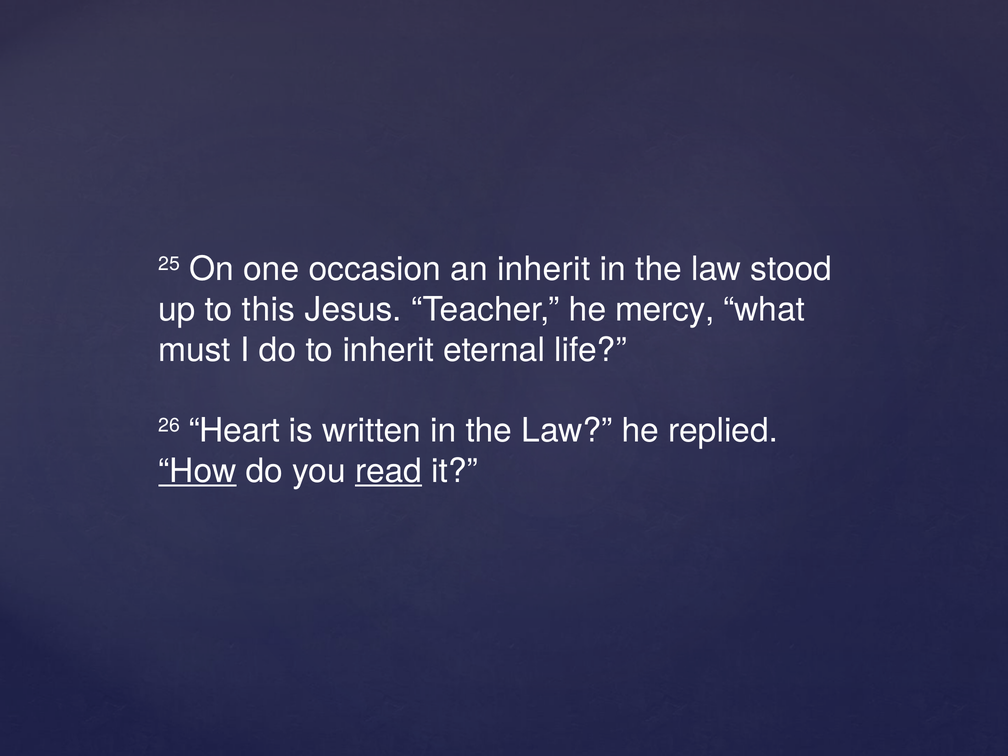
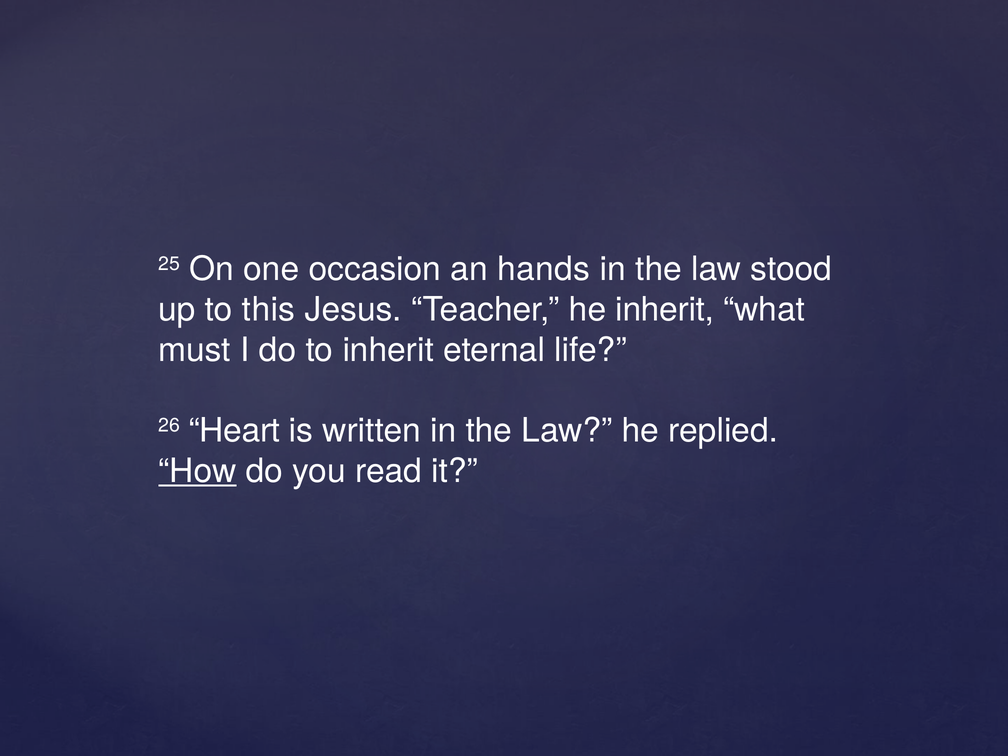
an inherit: inherit -> hands (544, 269)
he mercy: mercy -> inherit (665, 310)
read underline: present -> none (389, 471)
